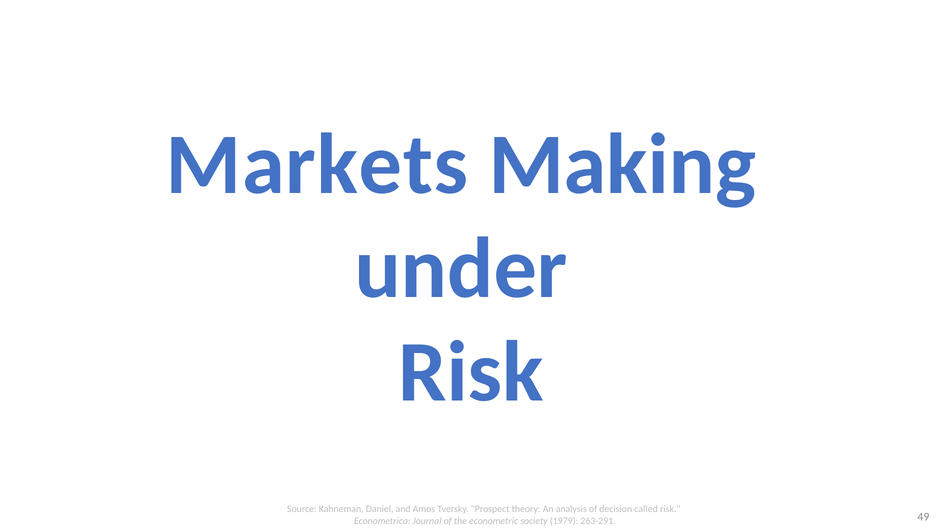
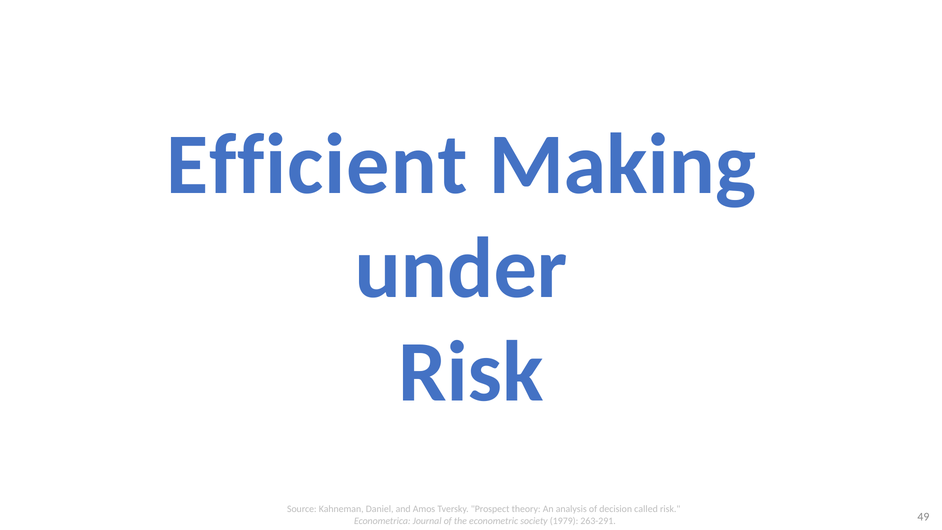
Markets: Markets -> Efficient (317, 165)
